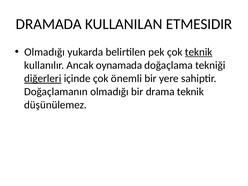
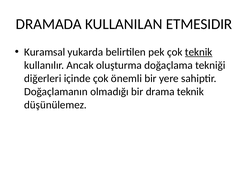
Olmadığı: Olmadığı -> Kuramsal (45, 52)
oynamada: oynamada -> oluşturma (119, 65)
diğerleri underline: present -> none (43, 78)
